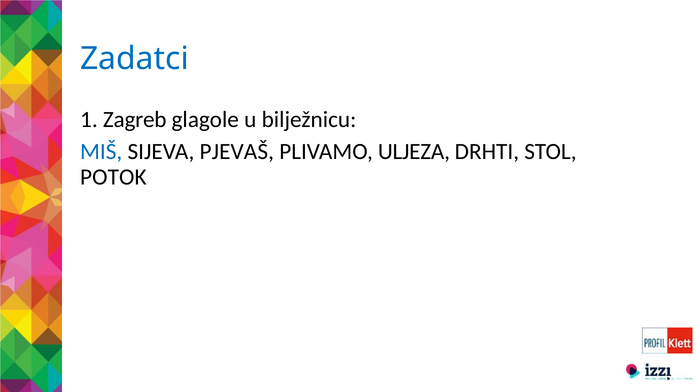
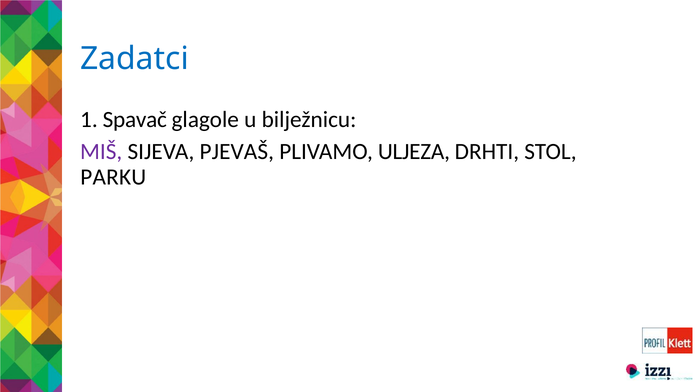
Zagreb: Zagreb -> Spavač (135, 119)
MIŠ colour: blue -> purple (101, 152)
POTOK: POTOK -> PARKU (113, 177)
